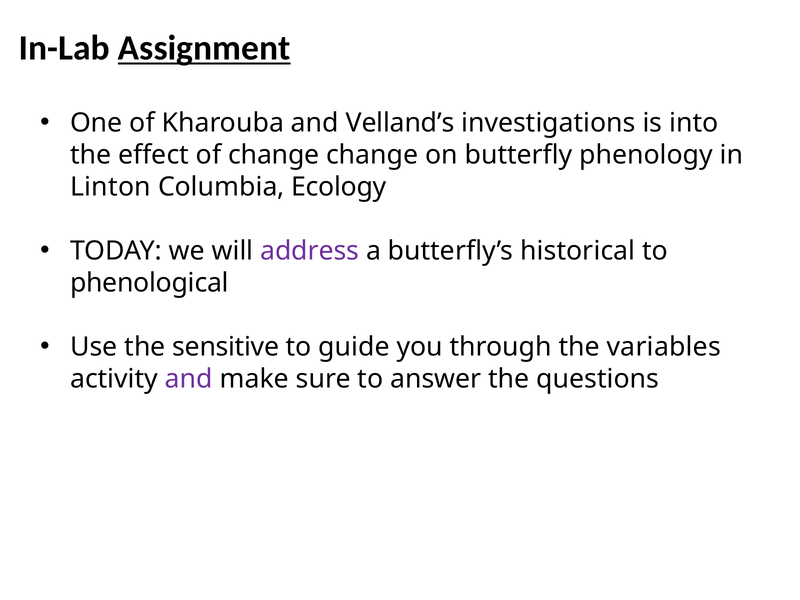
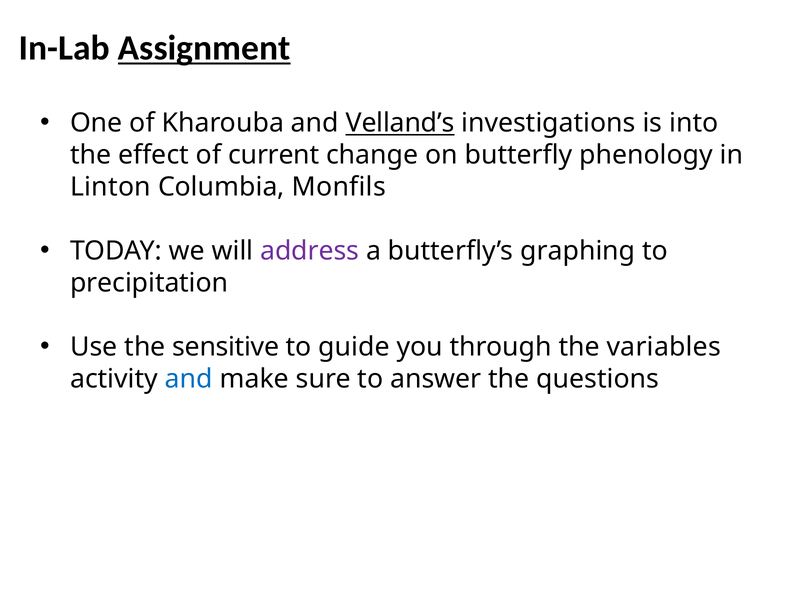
Velland’s underline: none -> present (400, 123)
of change: change -> current (274, 155)
Ecology: Ecology -> Monfils (339, 187)
historical: historical -> graphing (578, 251)
phenological: phenological -> precipitation (149, 283)
and colour: purple -> blue (189, 379)
